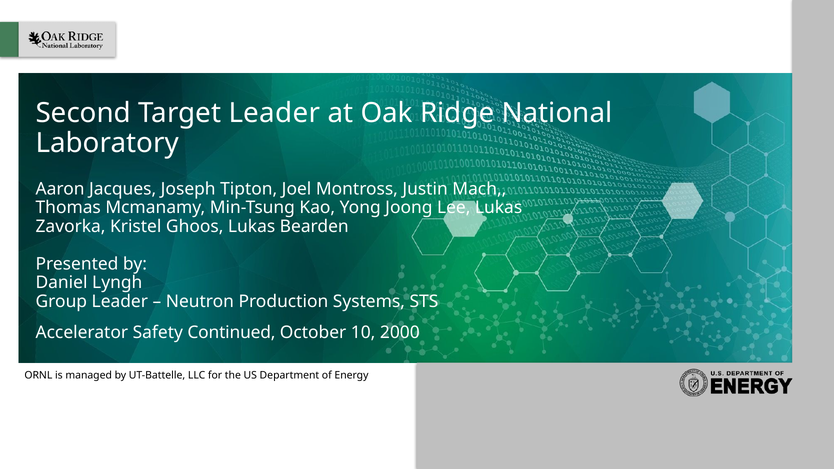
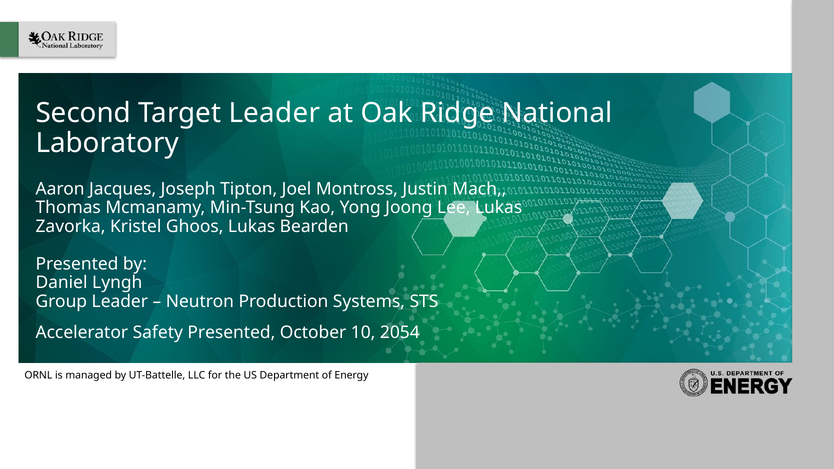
Safety Continued: Continued -> Presented (231, 332)
2000: 2000 -> 2054 (400, 332)
